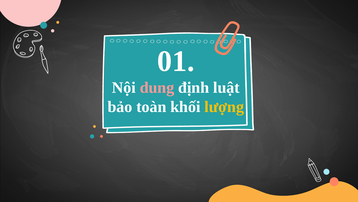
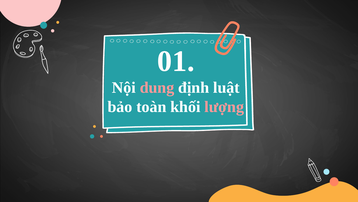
lượng colour: yellow -> pink (224, 107)
